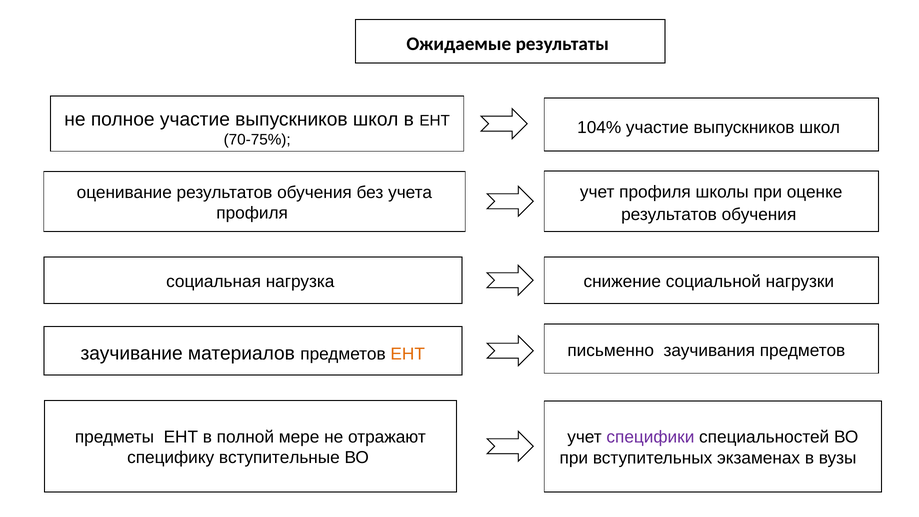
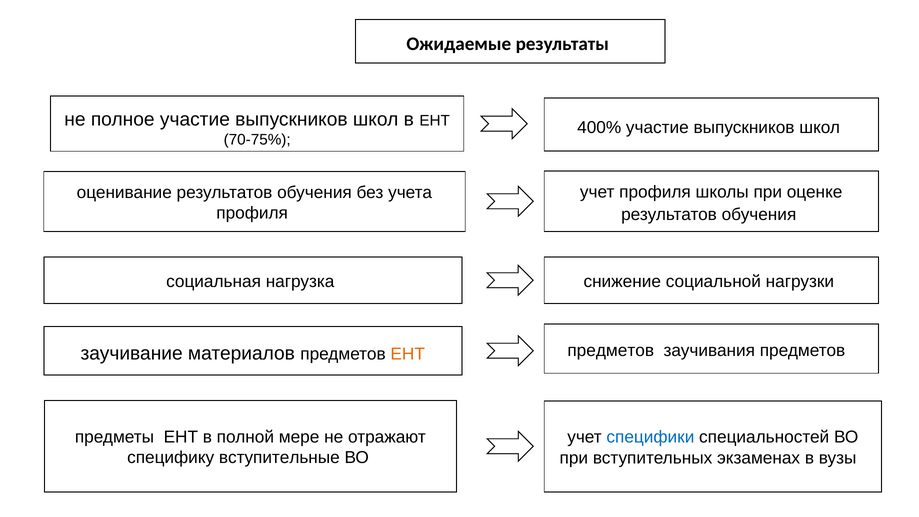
104%: 104% -> 400% (599, 128)
письменно: письменно -> предметов (611, 351)
специфики colour: purple -> blue (650, 437)
